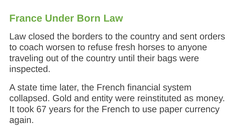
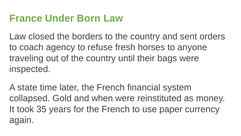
worsen: worsen -> agency (61, 47)
entity: entity -> when (102, 98)
67: 67 -> 35 (41, 109)
